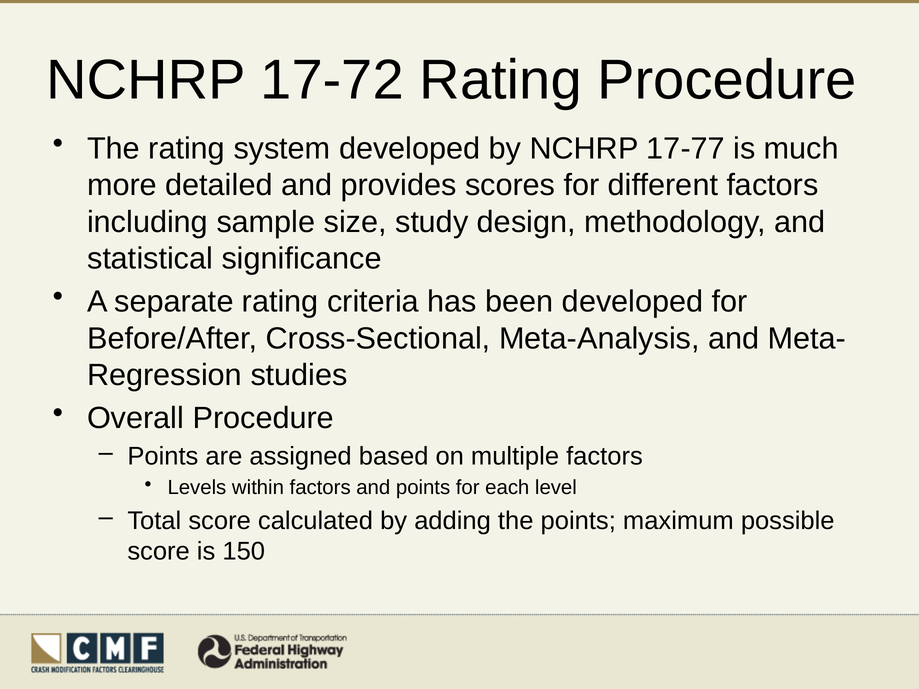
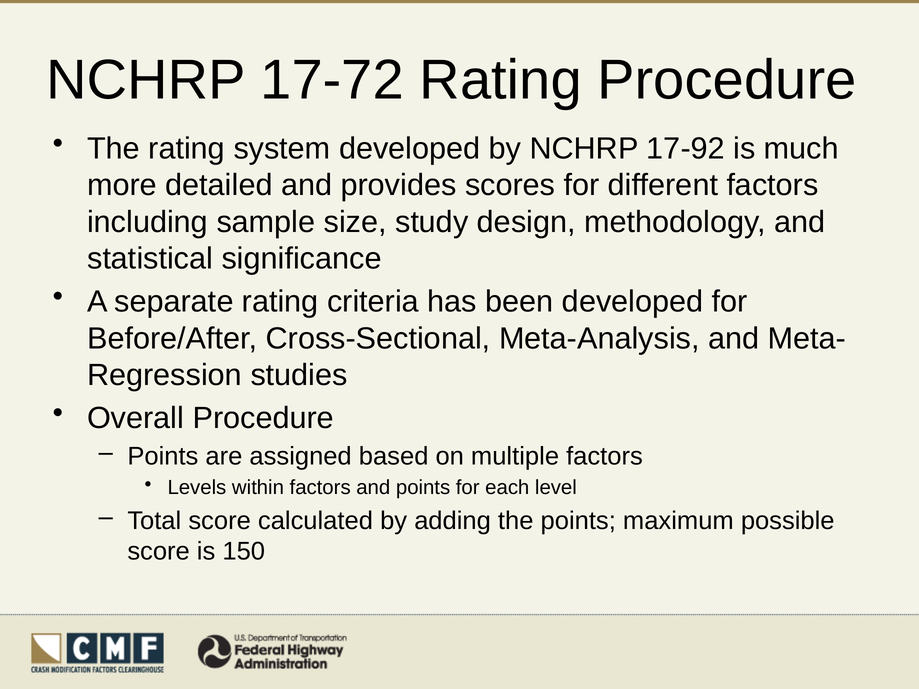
17-77: 17-77 -> 17-92 (686, 149)
